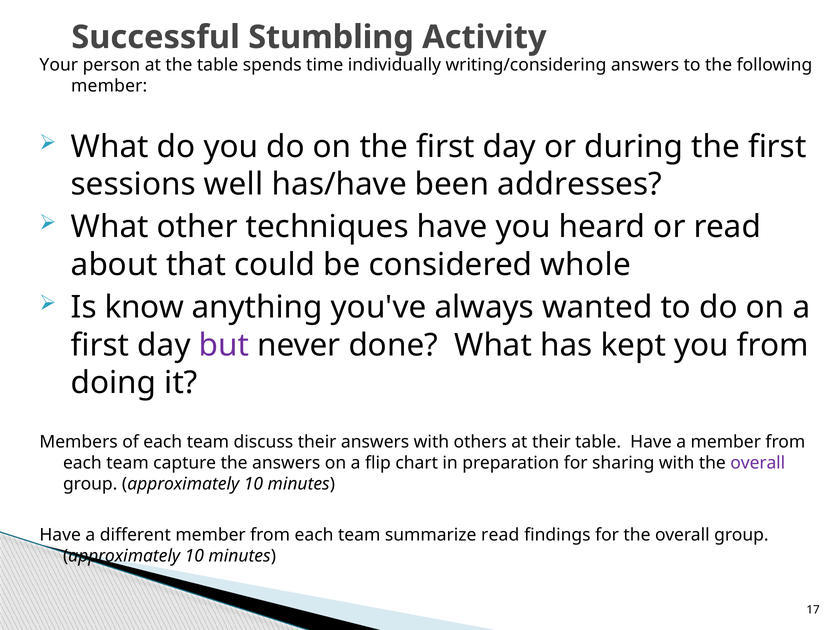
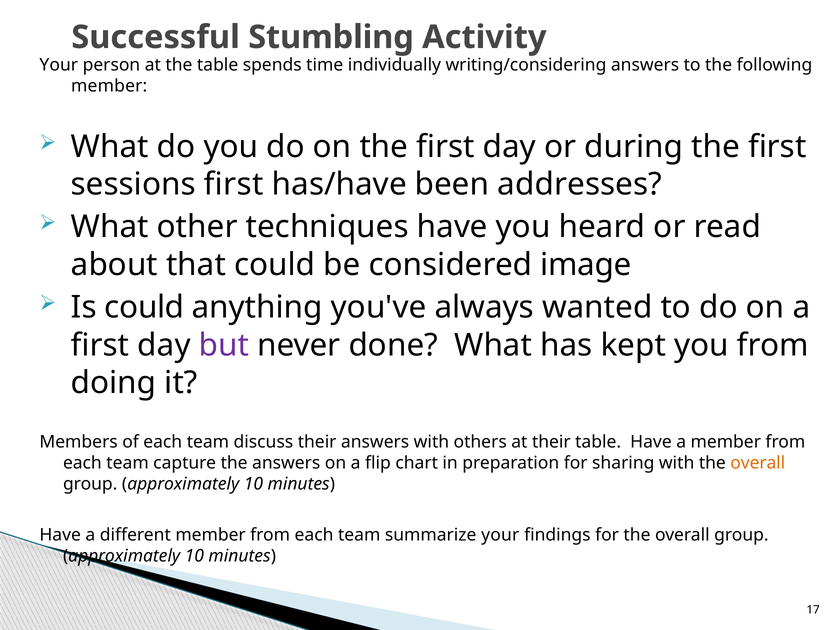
sessions well: well -> first (234, 184)
whole: whole -> image (586, 265)
Is know: know -> could (144, 307)
overall colour: purple -> orange (758, 463)
summarize read: read -> your (500, 535)
